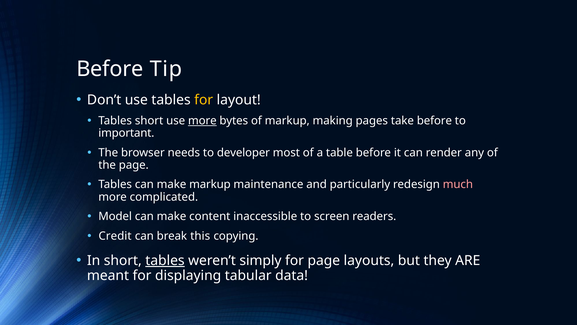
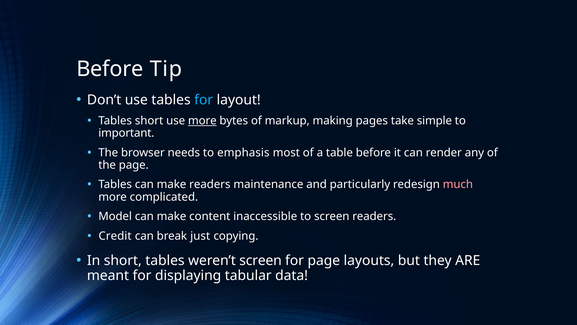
for colour: yellow -> light blue (204, 100)
take before: before -> simple (434, 121)
developer: developer -> emphasis (243, 152)
make markup: markup -> readers (210, 184)
this: this -> just (200, 236)
tables underline: present -> none (165, 260)
weren’t simply: simply -> screen (261, 260)
